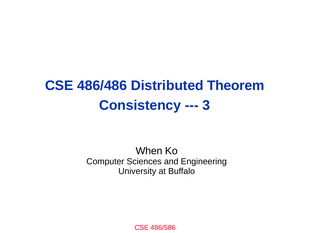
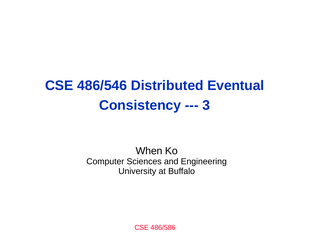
486/486: 486/486 -> 486/546 (102, 85)
Theorem: Theorem -> Eventual (236, 85)
